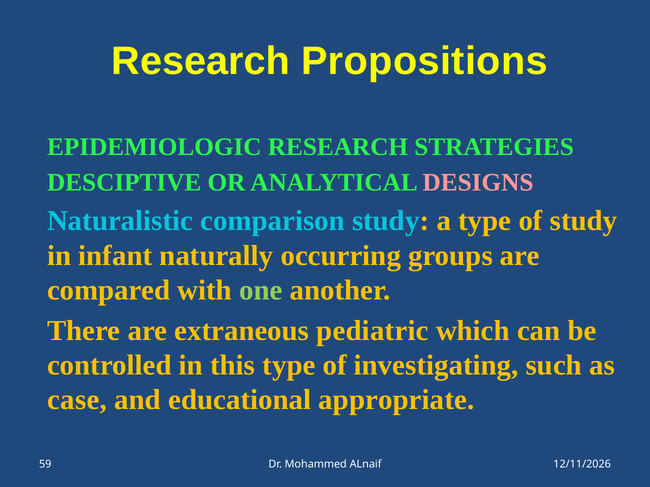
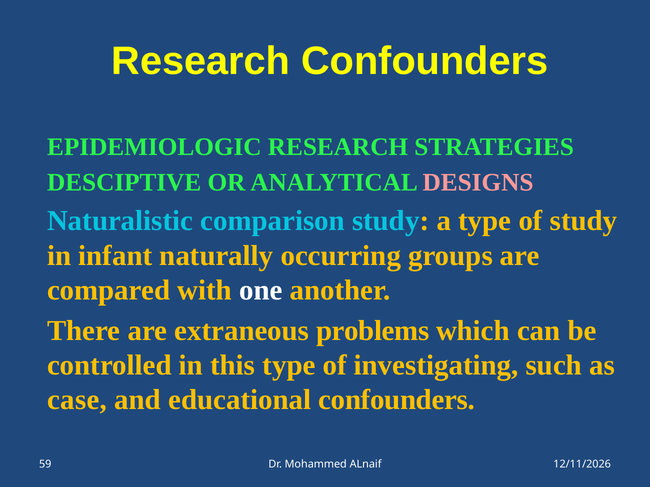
Research Propositions: Propositions -> Confounders (425, 61)
one colour: light green -> white (261, 290)
pediatric: pediatric -> problems (373, 331)
educational appropriate: appropriate -> confounders (397, 400)
